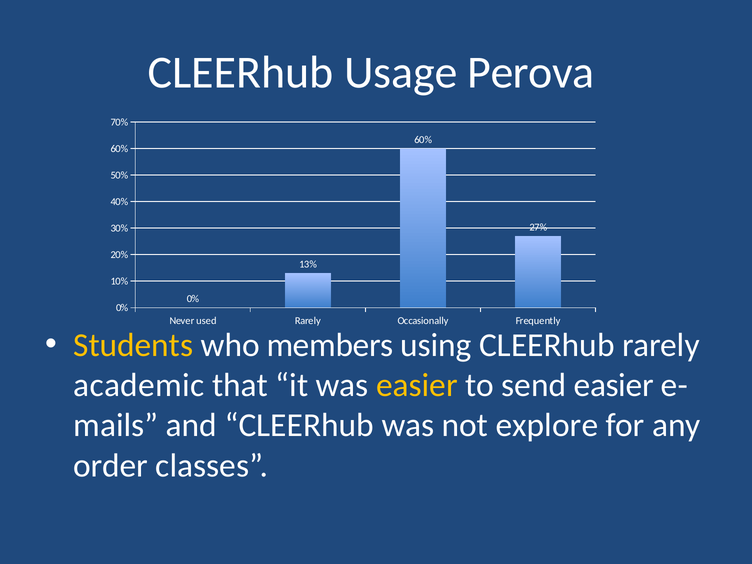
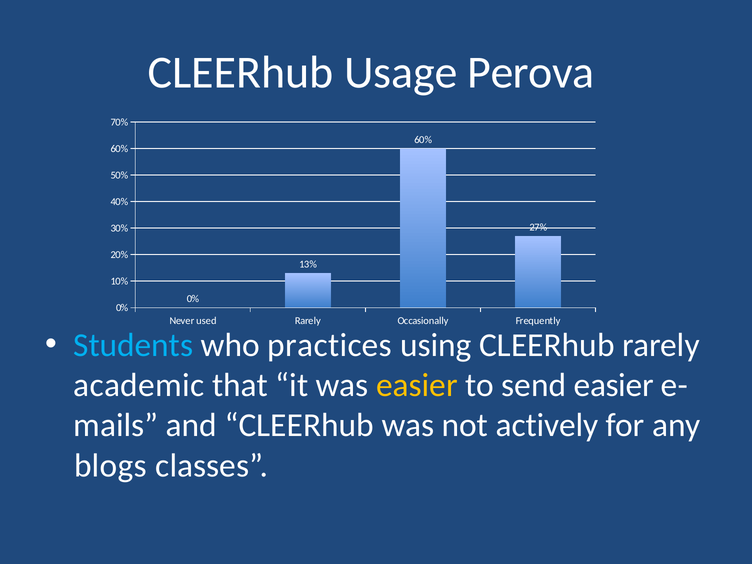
Students colour: yellow -> light blue (133, 345)
members: members -> practices (330, 345)
explore: explore -> actively (547, 425)
order: order -> blogs (110, 466)
